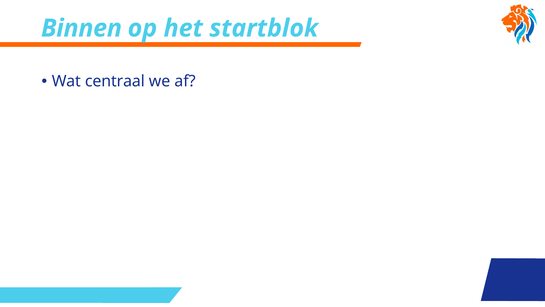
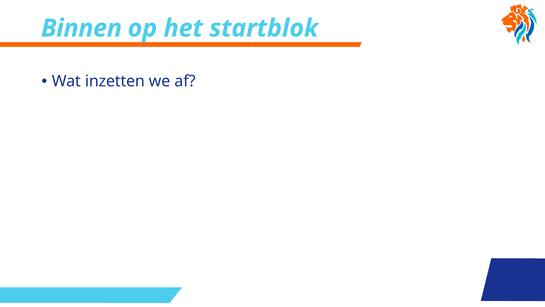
centraal: centraal -> inzetten (115, 81)
